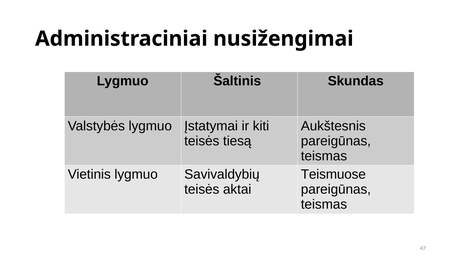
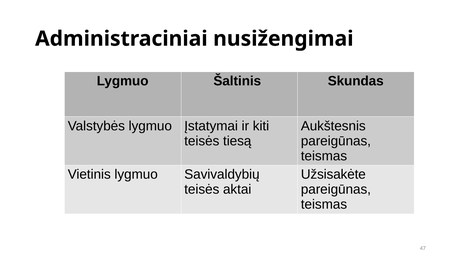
Teismuose: Teismuose -> Užsisakėte (333, 174)
